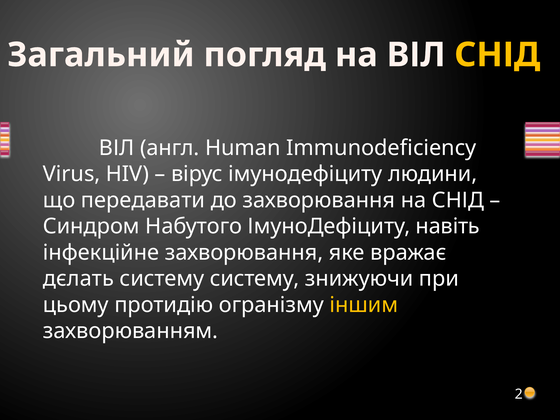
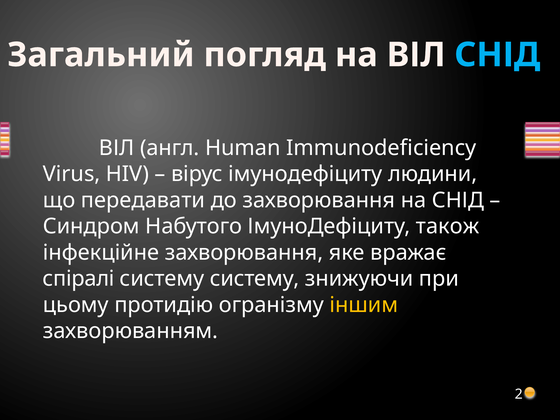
СНІД colour: yellow -> light blue (497, 55)
навіть: навіть -> також (448, 226)
дєлать: дєлать -> спіралі (79, 279)
